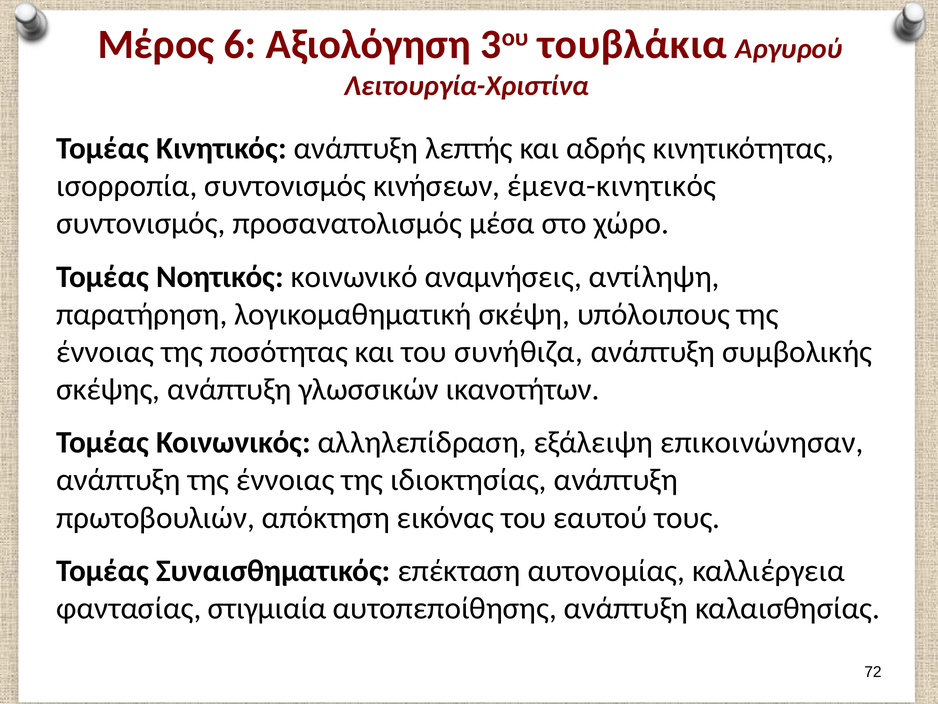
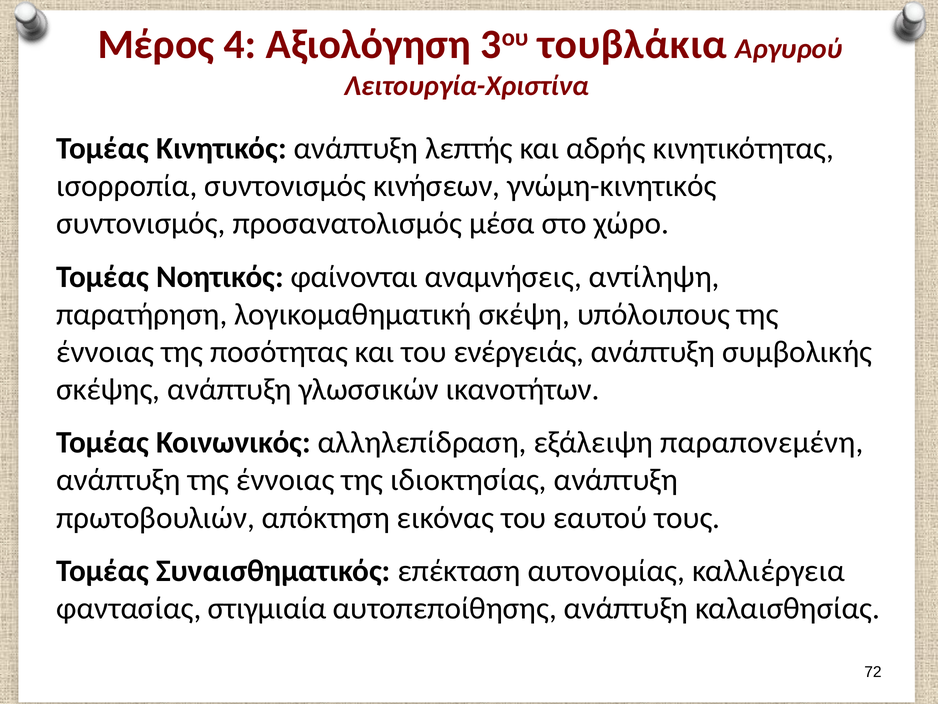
6: 6 -> 4 (240, 45)
έμενα-κινητικός: έμενα-κινητικός -> γνώμη-κινητικός (612, 186)
κοινωνικό: κοινωνικό -> φαίνονται (354, 277)
συνήθιζα: συνήθιζα -> ενέργειάς (519, 352)
επικοινώνησαν: επικοινώνησαν -> παραπονεμένη (762, 442)
